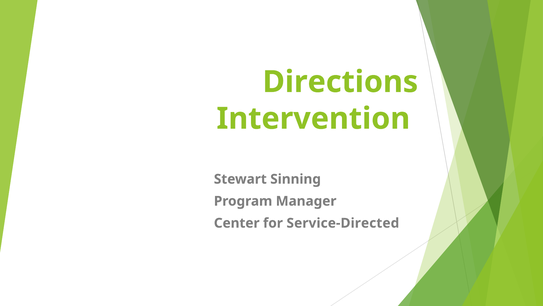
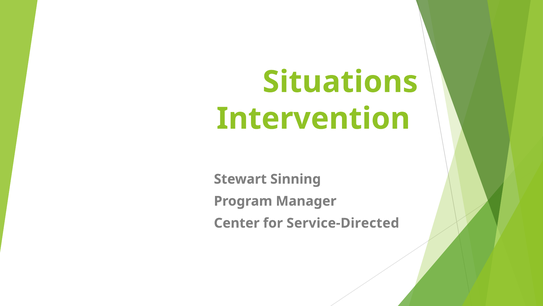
Directions: Directions -> Situations (340, 82)
